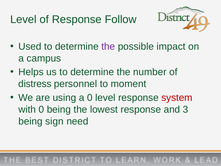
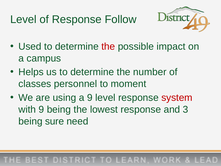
the colour: purple -> red (108, 46)
distress: distress -> classes (35, 84)
a 0: 0 -> 9 (90, 97)
with 0: 0 -> 9 (41, 109)
sign: sign -> sure (55, 121)
